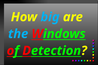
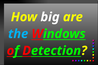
big colour: light blue -> white (50, 17)
